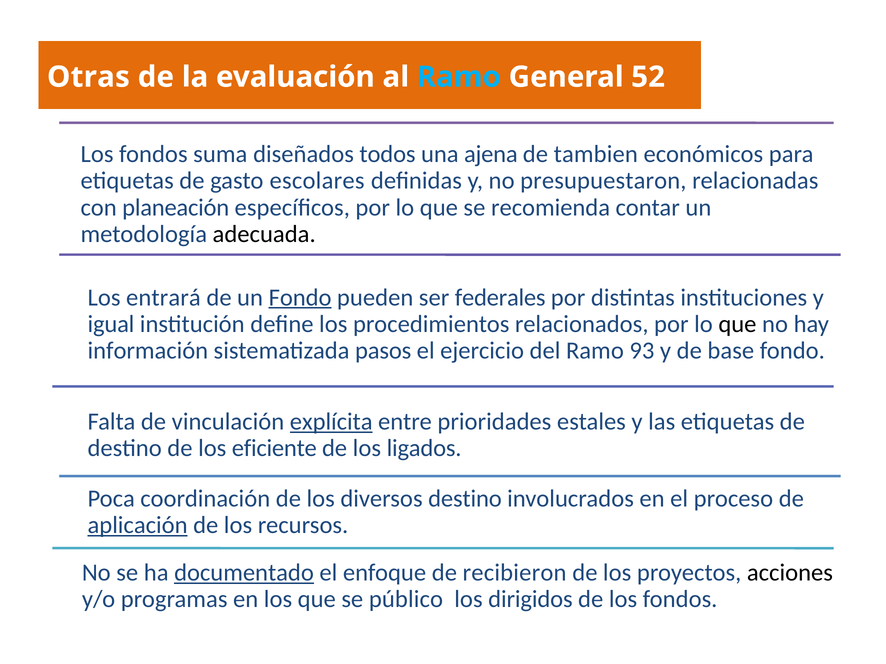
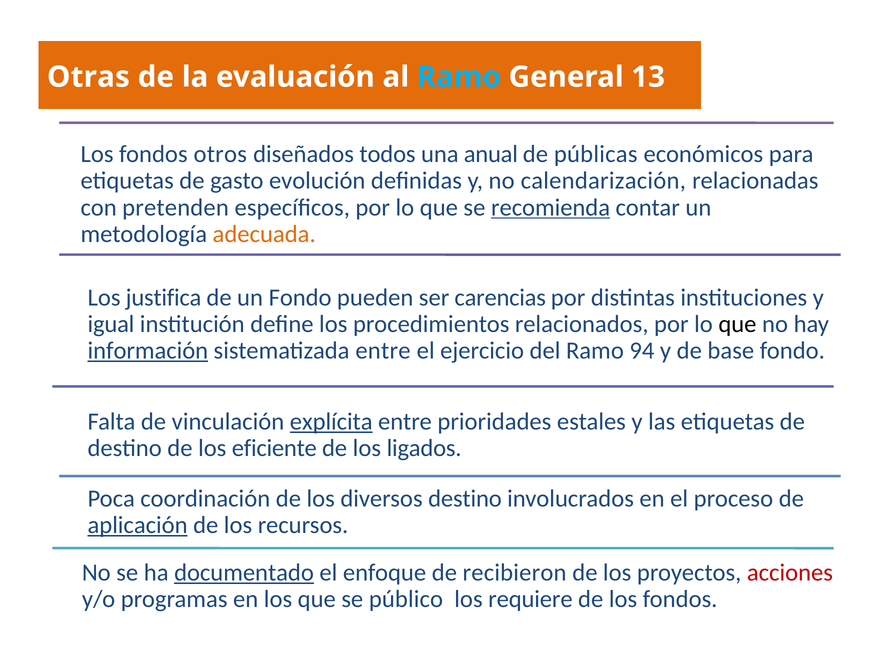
52: 52 -> 13 (648, 77)
suma: suma -> otros (220, 154)
ajena: ajena -> anual (491, 154)
tambien: tambien -> públicas (596, 154)
escolares: escolares -> evolución (317, 181)
presupuestaron: presupuestaron -> calendarización (603, 181)
planeación: planeación -> pretenden (176, 208)
recomienda underline: none -> present (551, 208)
adecuada colour: black -> orange (264, 234)
entrará: entrará -> justifica (164, 298)
Fondo underline: present -> none (300, 298)
federales: federales -> carencias (500, 298)
información underline: none -> present (148, 351)
sistematizada pasos: pasos -> entre (383, 351)
93: 93 -> 94 (642, 351)
acciones colour: black -> red (790, 573)
dirigidos: dirigidos -> requiere (530, 600)
